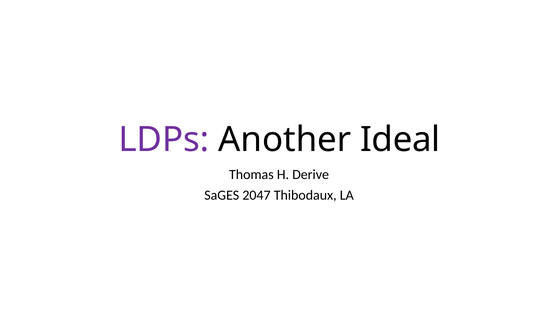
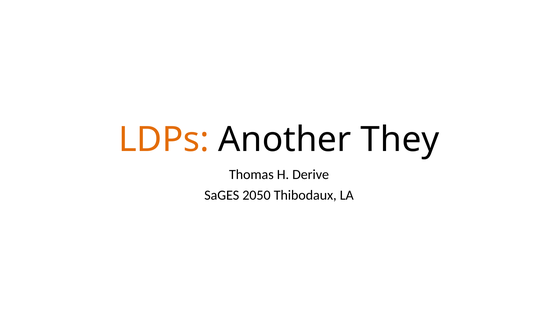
LDPs colour: purple -> orange (164, 139)
Ideal: Ideal -> They (400, 139)
2047: 2047 -> 2050 (256, 195)
